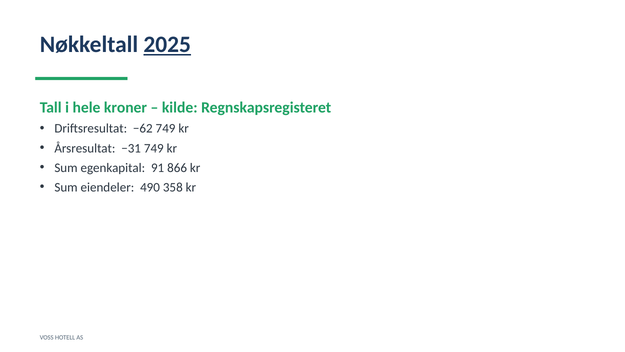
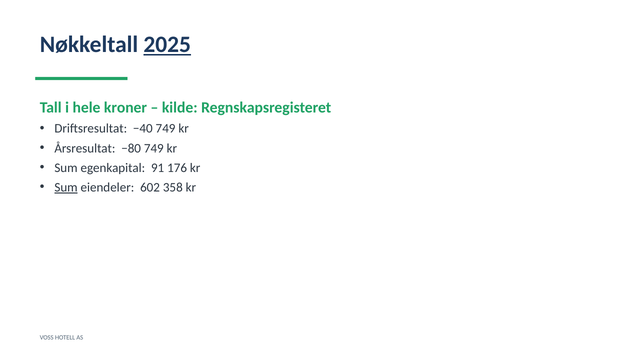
−62: −62 -> −40 (143, 129)
−31: −31 -> −80 (131, 148)
866: 866 -> 176 (177, 168)
Sum underline: none -> present (66, 187)
490: 490 -> 602 (150, 187)
